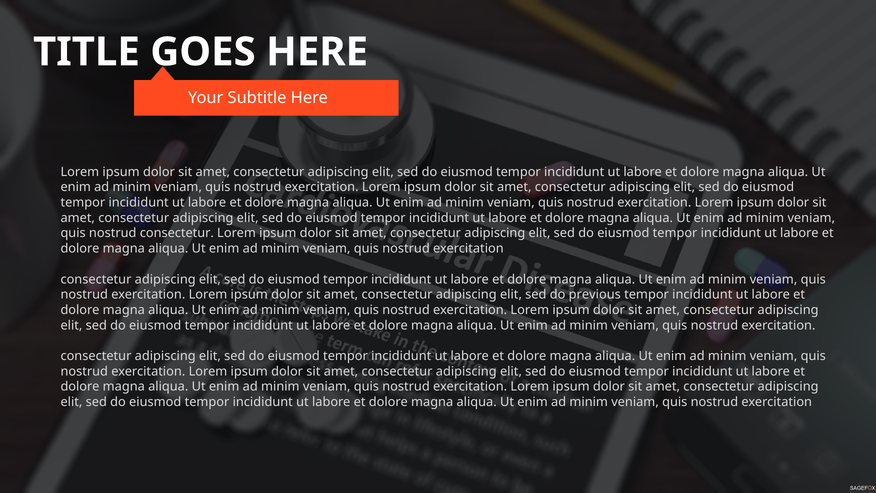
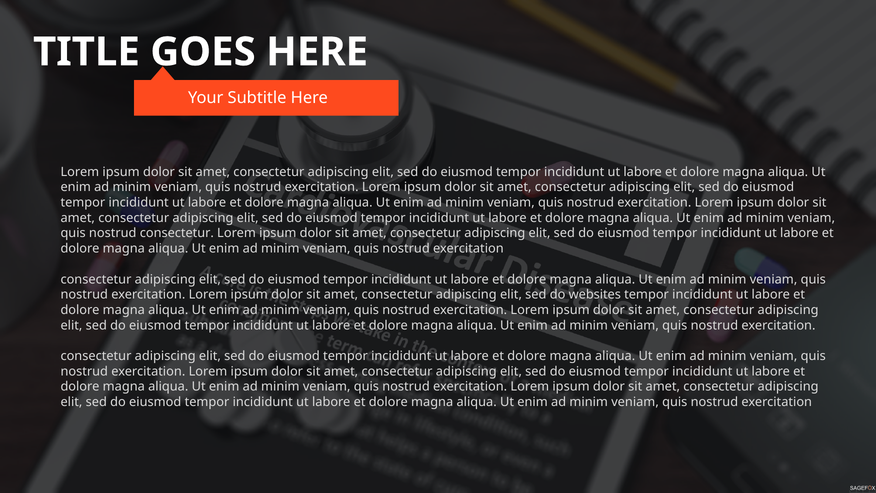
previous: previous -> websites (595, 295)
